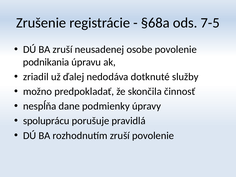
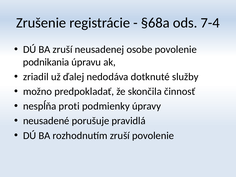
7-5: 7-5 -> 7-4 (210, 23)
dane: dane -> proti (69, 106)
spoluprácu: spoluprácu -> neusadené (46, 121)
